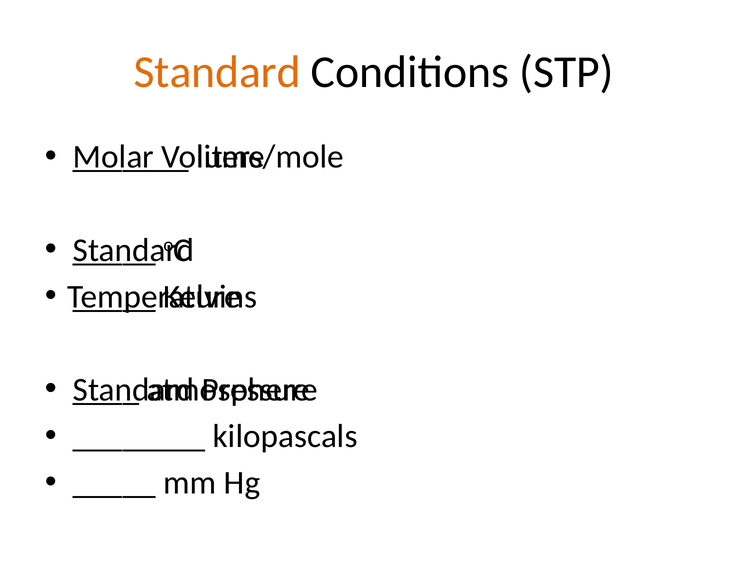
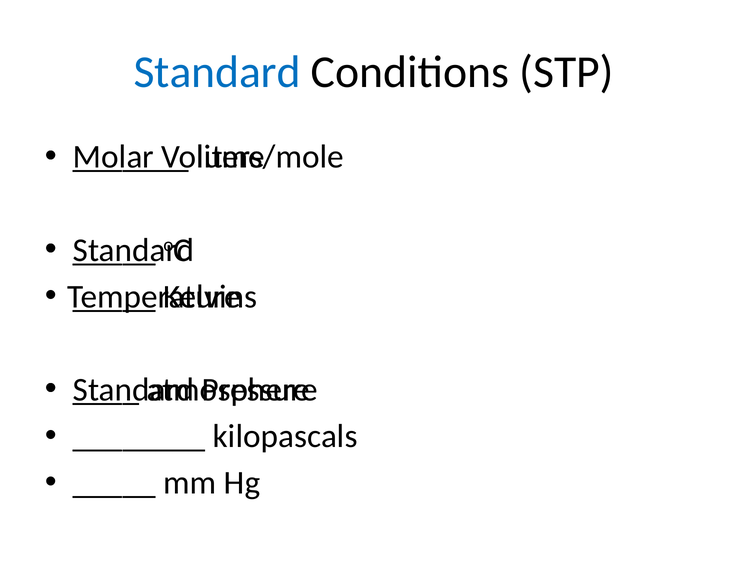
Standard colour: orange -> blue (217, 72)
